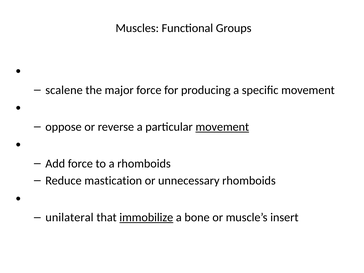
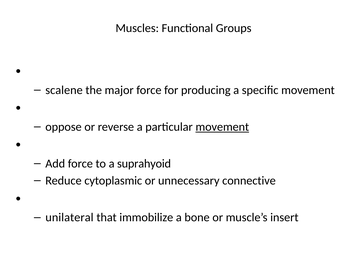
a rhomboids: rhomboids -> suprahyoid (144, 164)
mastication: mastication -> cytoplasmic (113, 181)
unnecessary rhomboids: rhomboids -> connective (249, 181)
immobilize underline: present -> none (146, 217)
